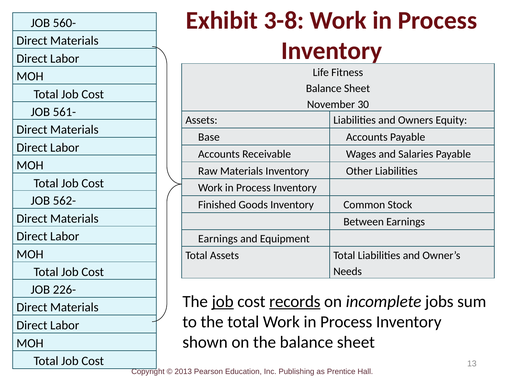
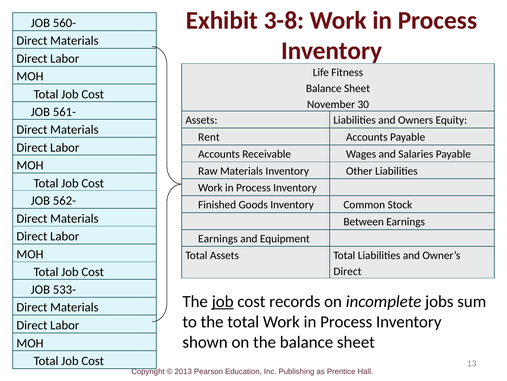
Base: Base -> Rent (209, 137)
Needs: Needs -> Direct (348, 271)
226-: 226- -> 533- (64, 289)
records underline: present -> none (295, 301)
